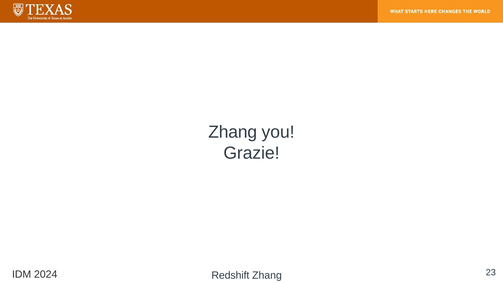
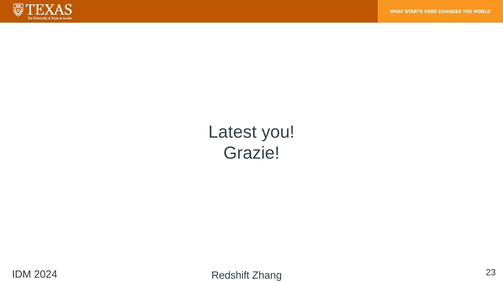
Zhang: Zhang -> Latest (233, 132)
